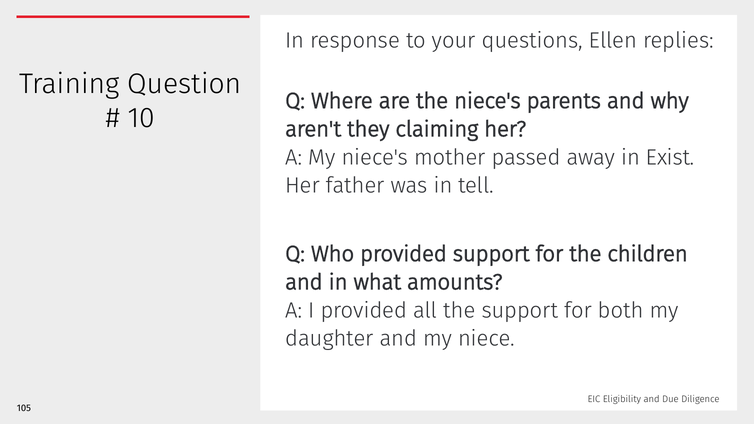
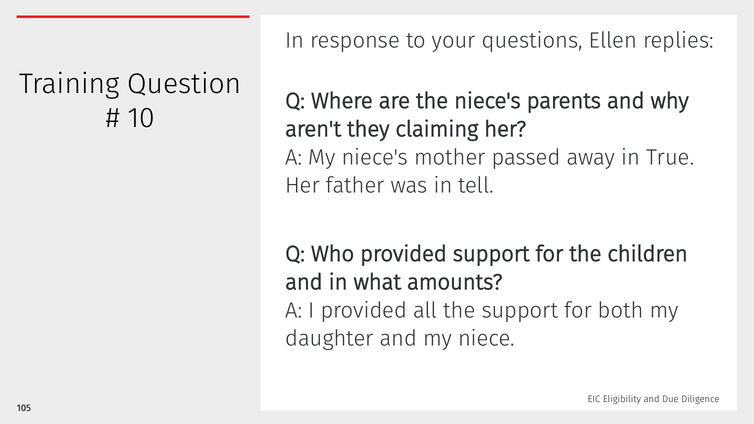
Exist: Exist -> True (670, 157)
